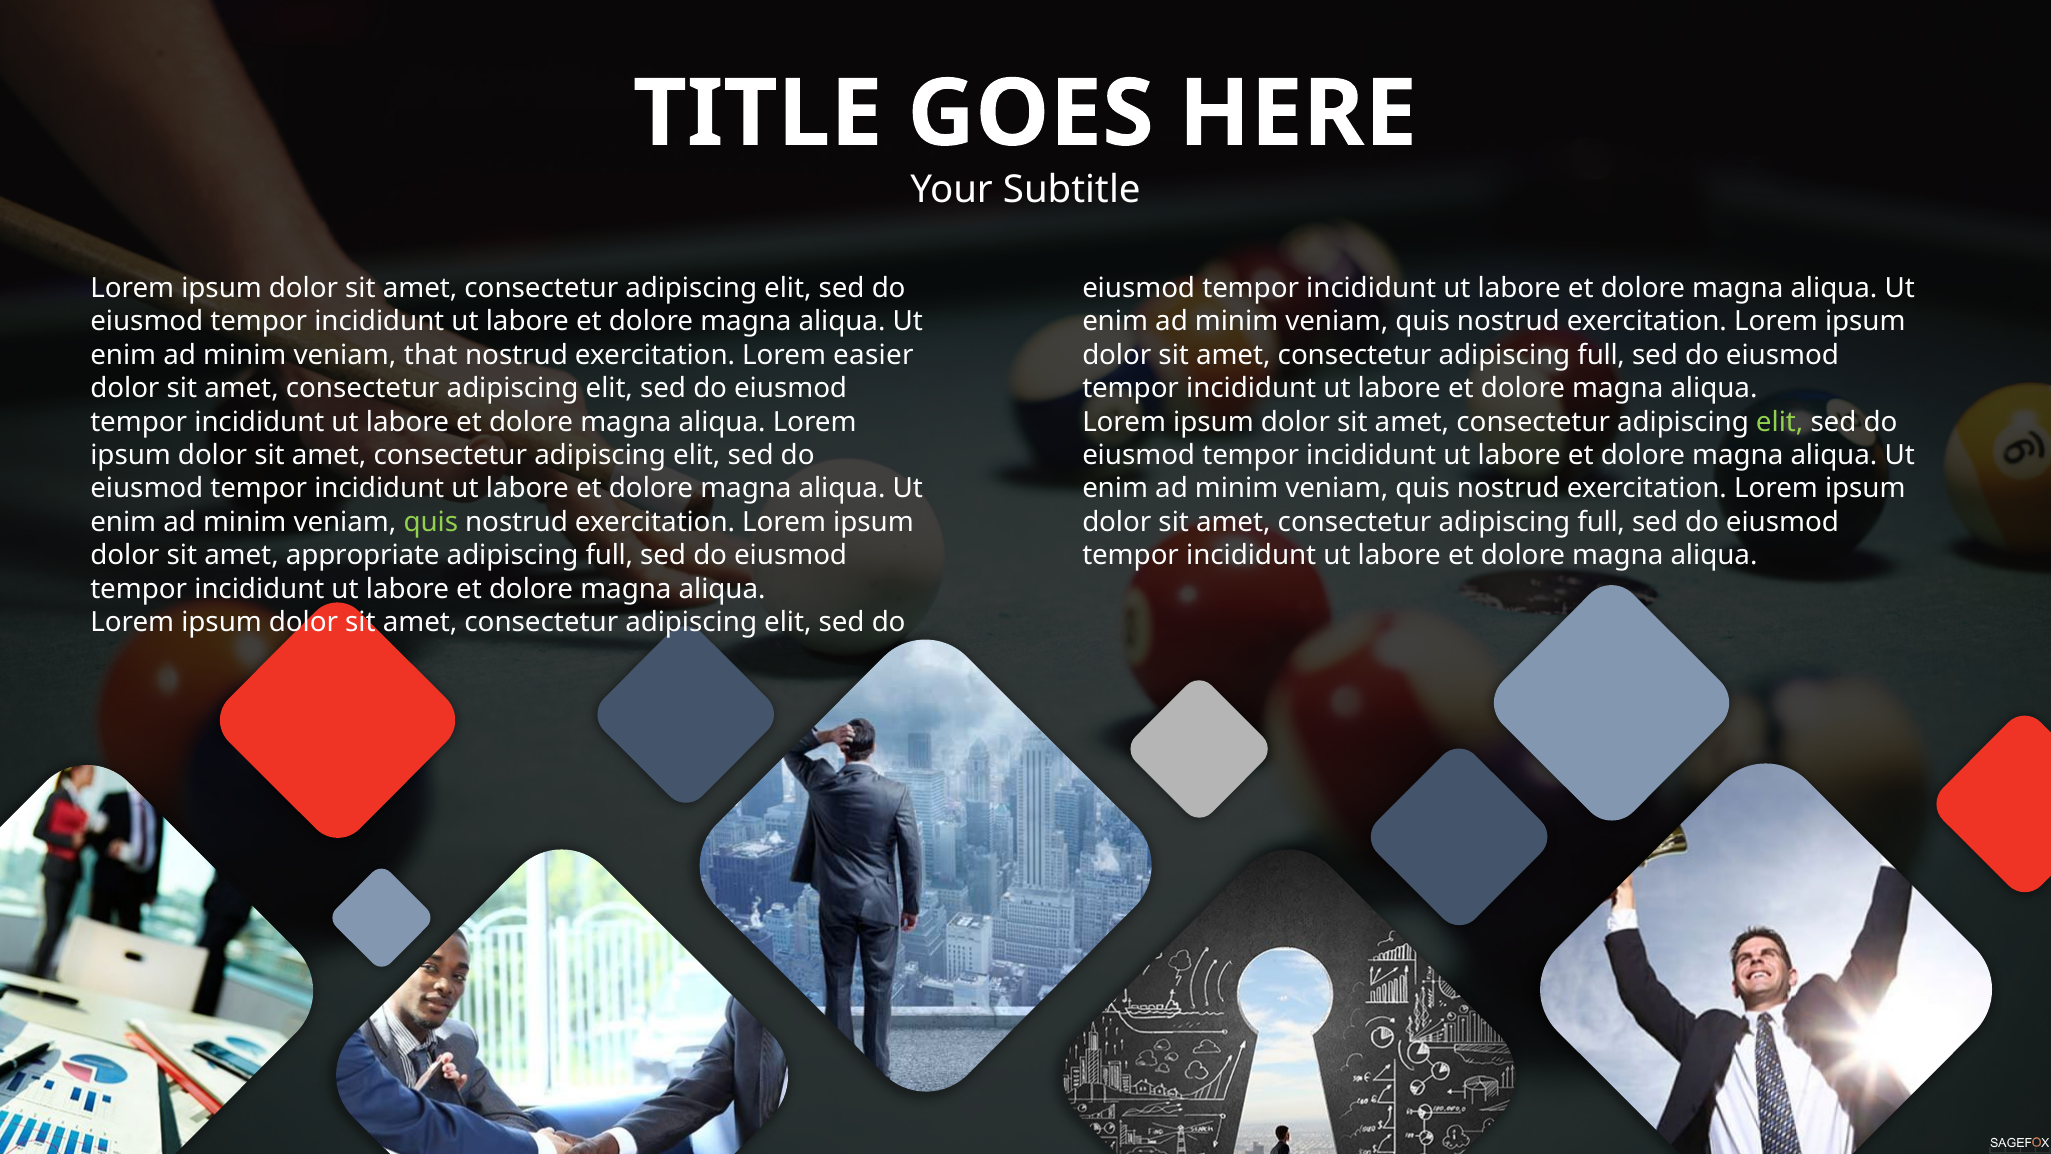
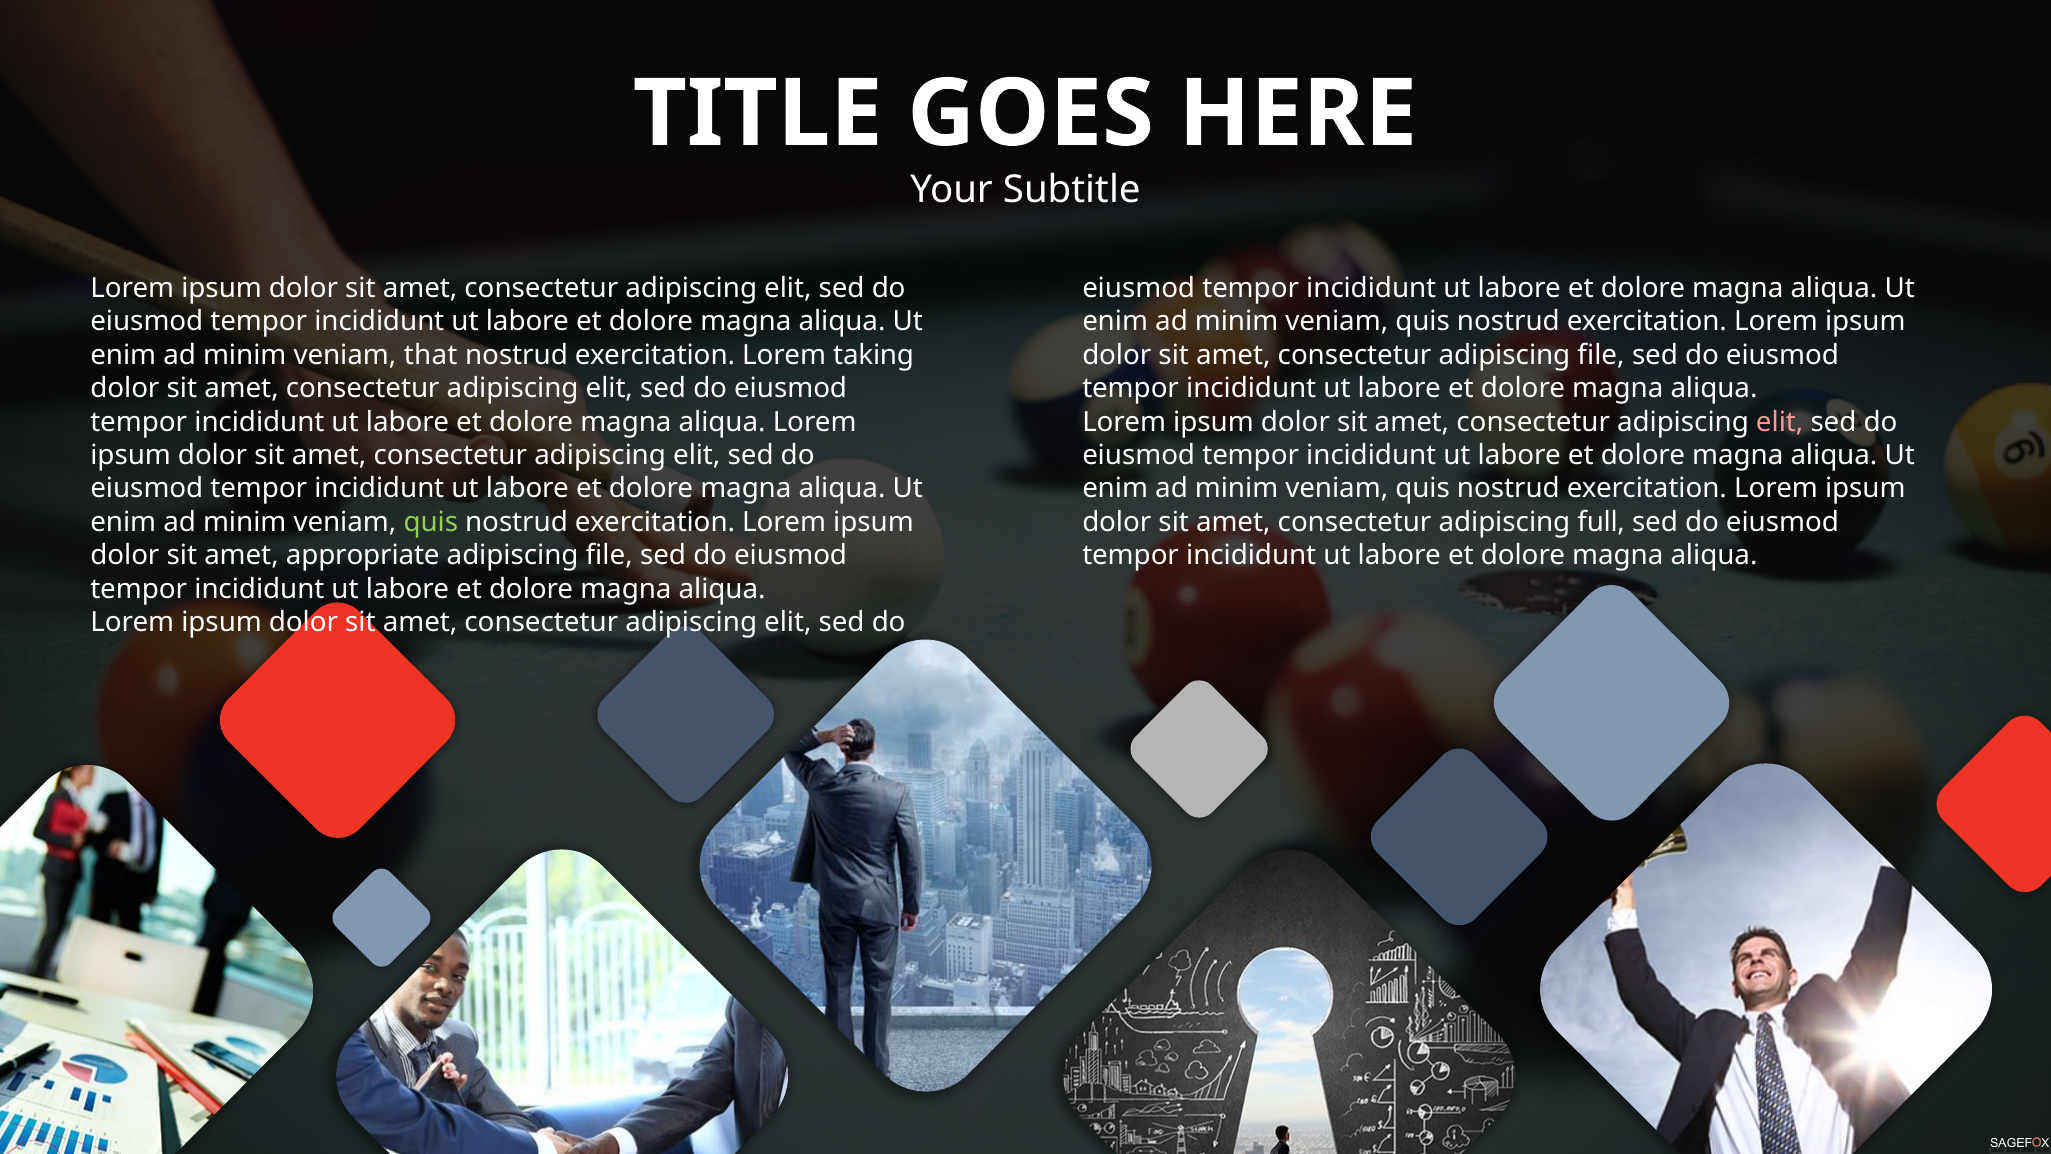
easier: easier -> taking (874, 355)
full: full -> file (1601, 355)
elit colour: light green -> pink (1780, 422)
full: full -> file (609, 555)
